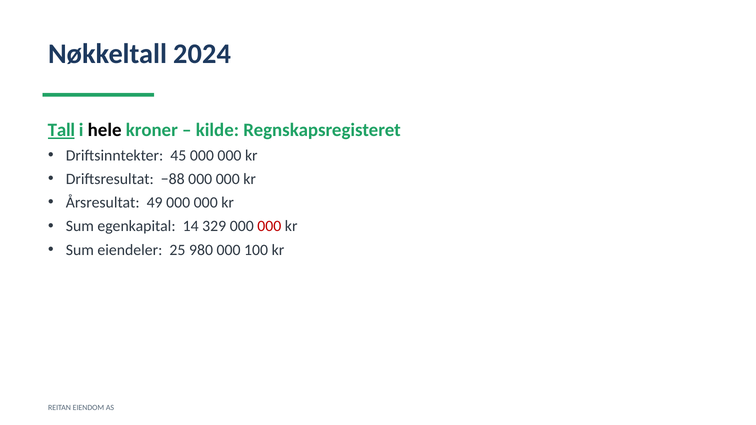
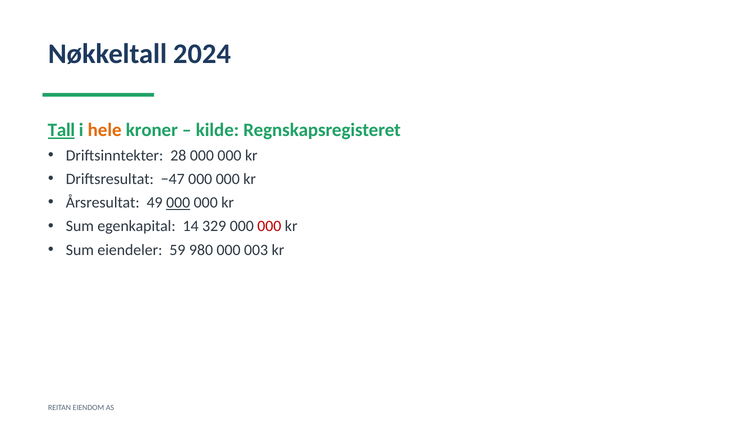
hele colour: black -> orange (105, 130)
45: 45 -> 28 (178, 155)
−88: −88 -> −47 (173, 179)
000 underline: none -> present (178, 203)
25: 25 -> 59 (177, 250)
100: 100 -> 003 (256, 250)
